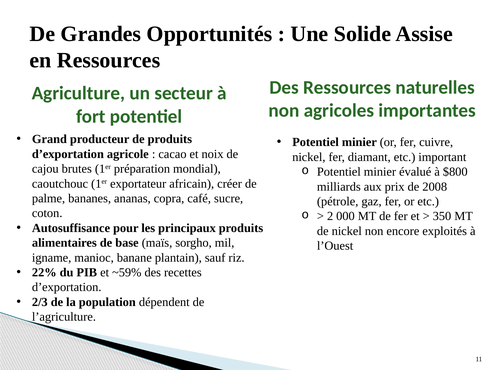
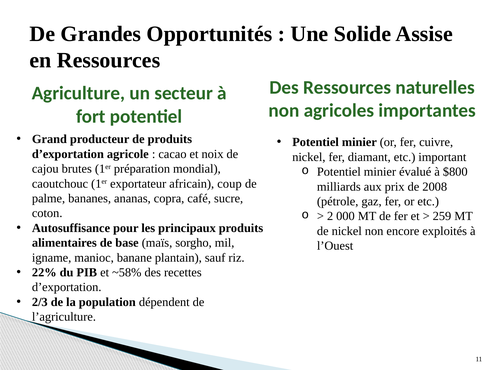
créer: créer -> coup (230, 184)
350: 350 -> 259 (442, 217)
~59%: ~59% -> ~58% (127, 273)
